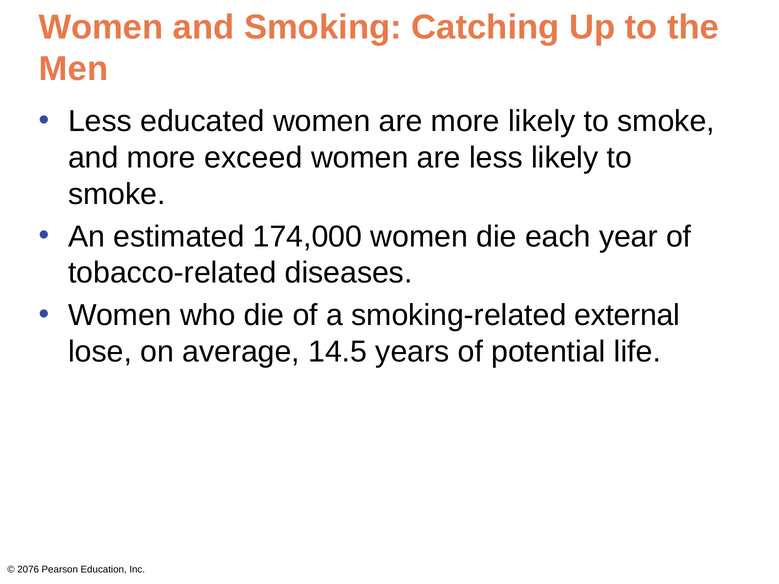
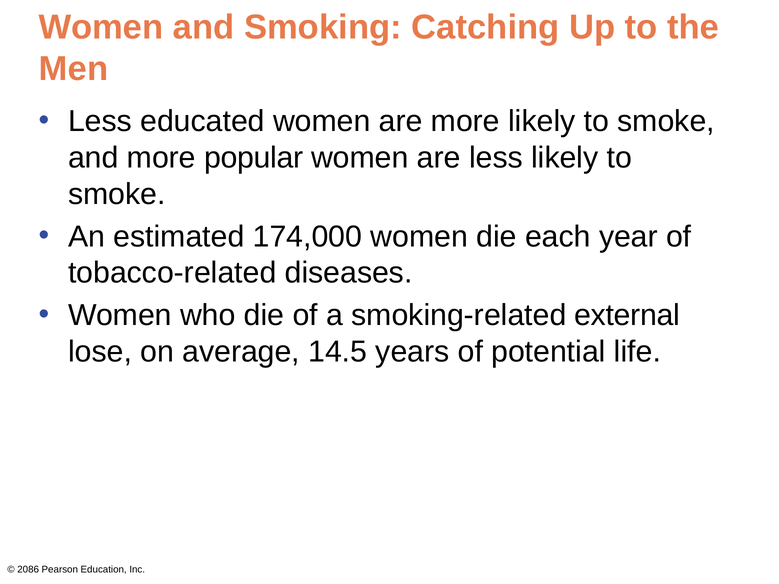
exceed: exceed -> popular (254, 158)
2076: 2076 -> 2086 (28, 570)
